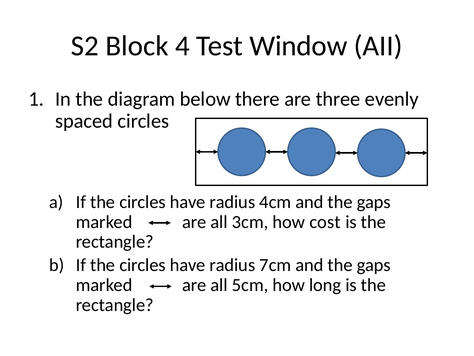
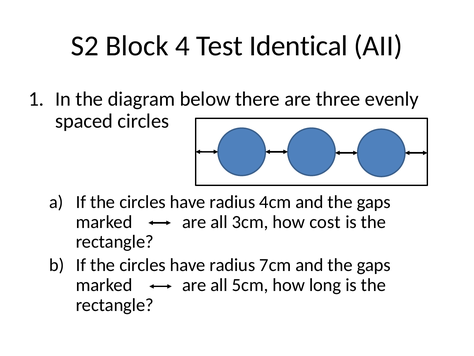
Window: Window -> Identical (299, 46)
